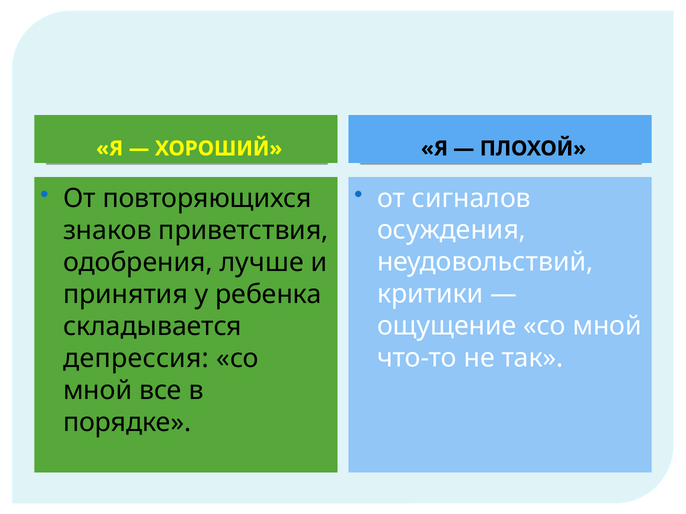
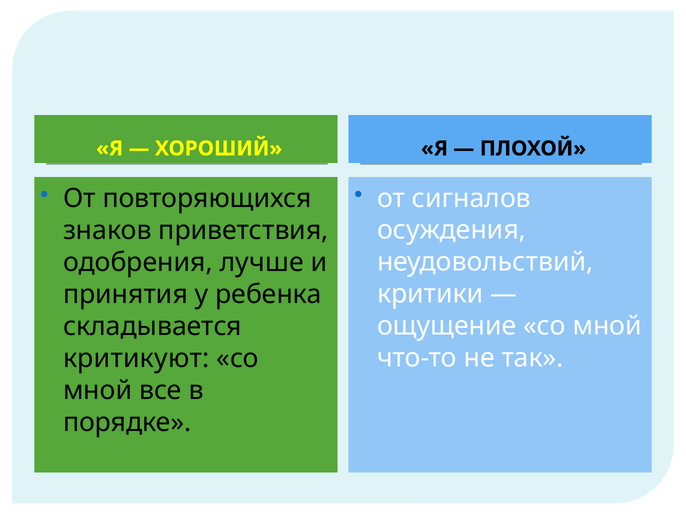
депрессия: депрессия -> критикуют (136, 359)
